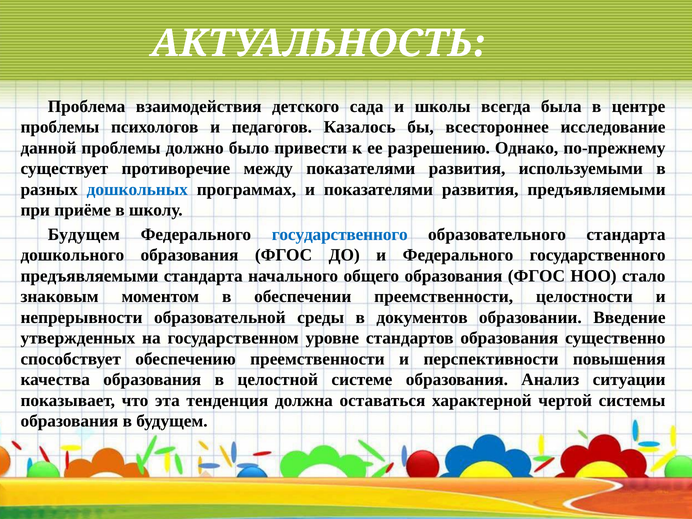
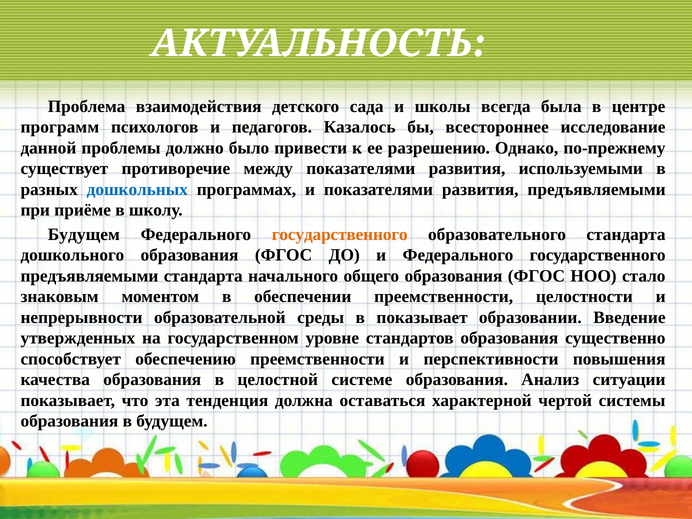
проблемы: проблемы -> программ (60, 127)
государственного colour: blue -> orange (340, 234)
в документов: документов -> показывает (422, 317)
